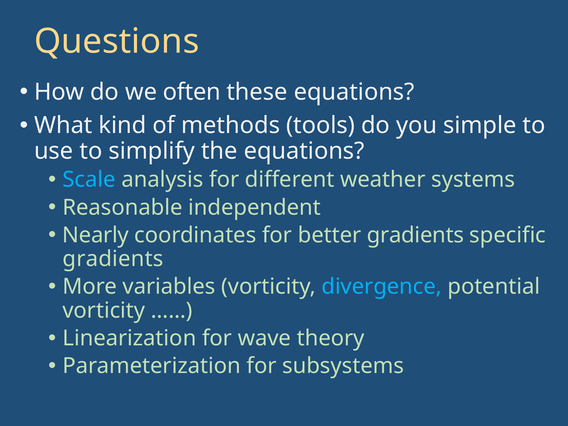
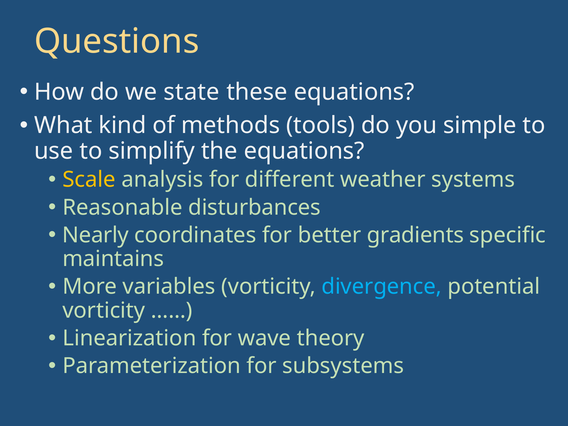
often: often -> state (192, 92)
Scale colour: light blue -> yellow (89, 180)
independent: independent -> disturbances (255, 207)
gradients: gradients -> maintains (113, 259)
